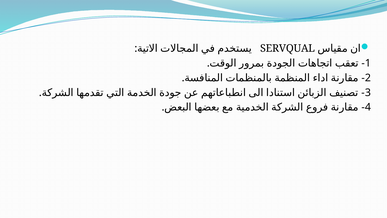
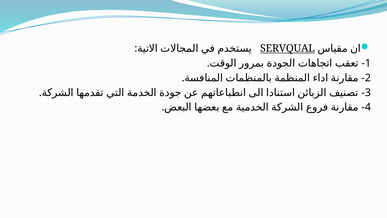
SERVQUAL underline: none -> present (288, 48)
